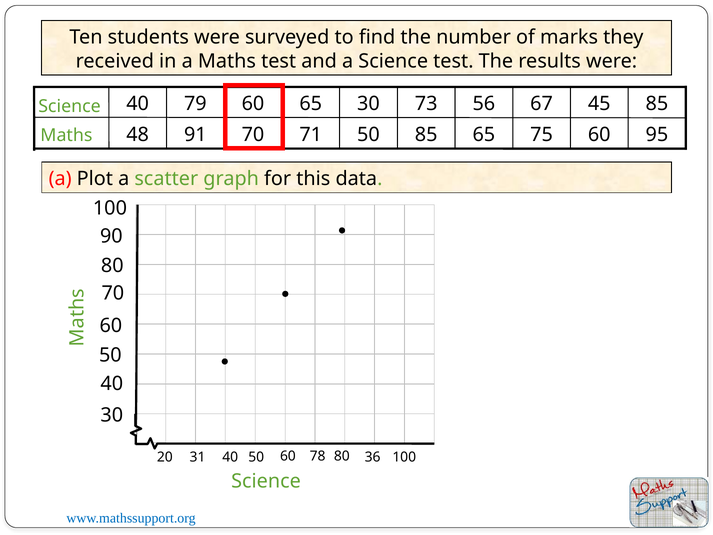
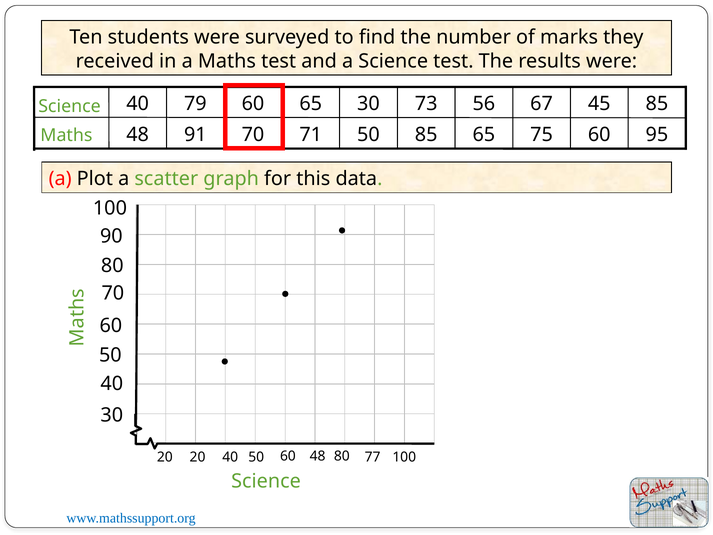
20 31: 31 -> 20 (198, 457)
60 78: 78 -> 48 (318, 456)
36: 36 -> 77 (373, 457)
